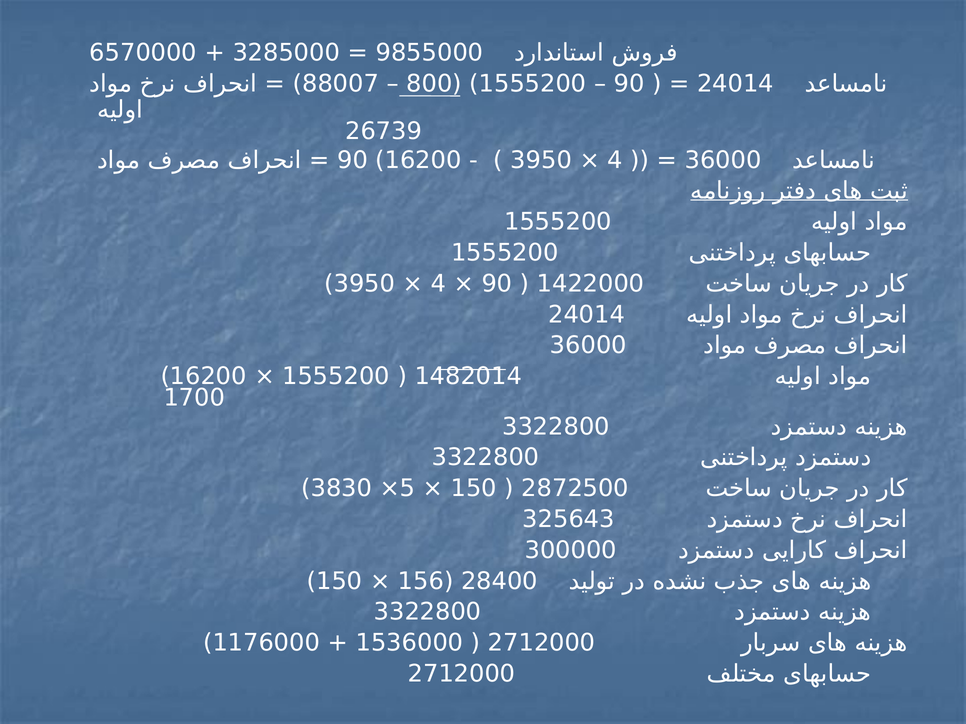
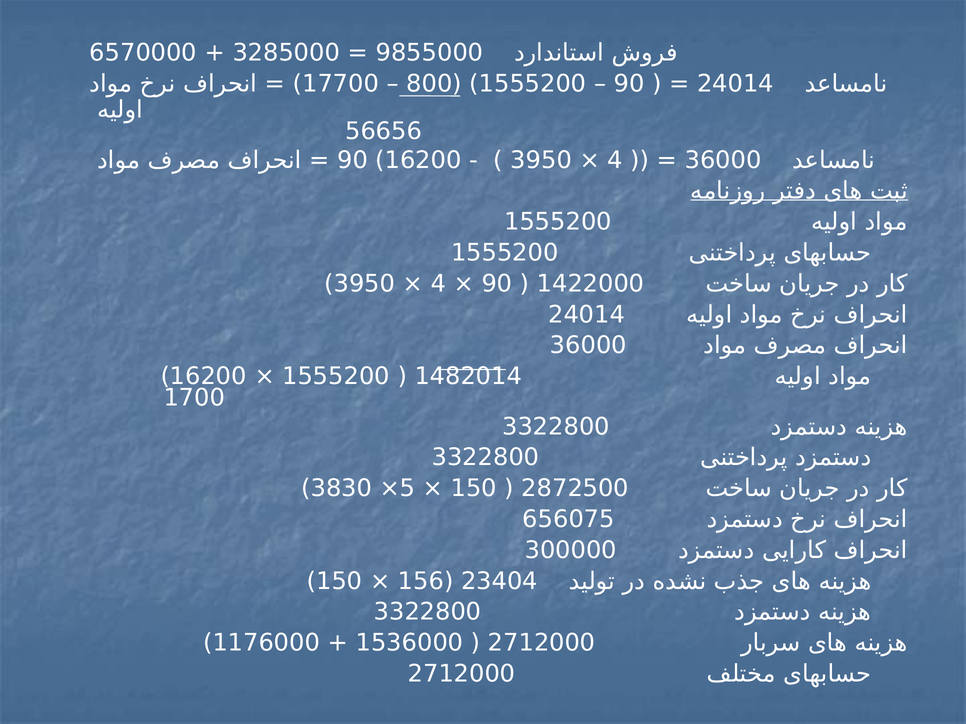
88007: 88007 -> 17700 (341, 84)
26739: 26739 -> 56656 (384, 132)
325643: 325643 -> 656075 (569, 520)
28400: 28400 -> 23404 (499, 581)
